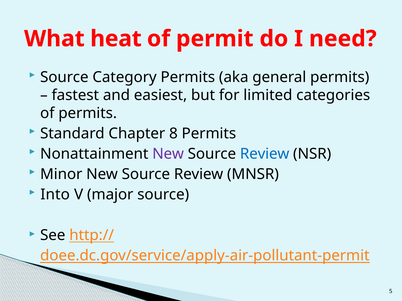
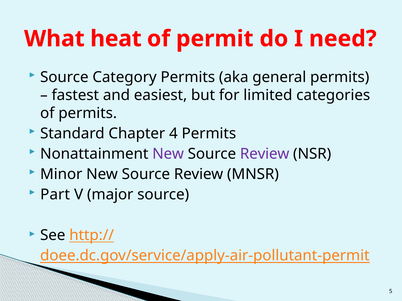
8: 8 -> 4 (173, 134)
Review colour: blue -> purple (265, 154)
Into: Into -> Part (55, 195)
